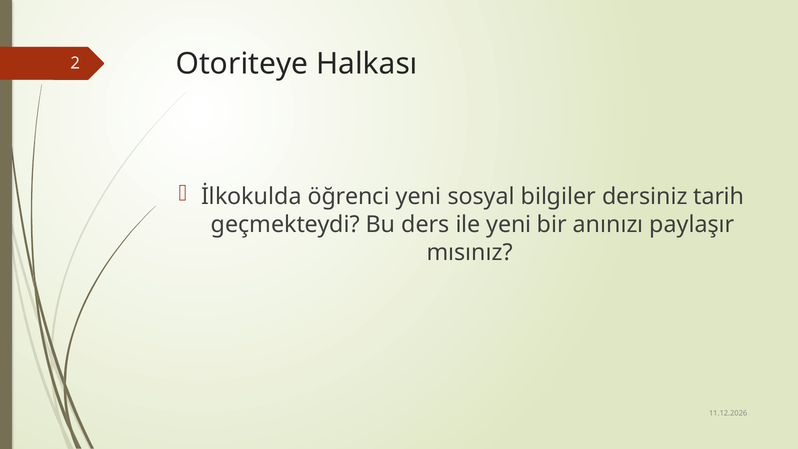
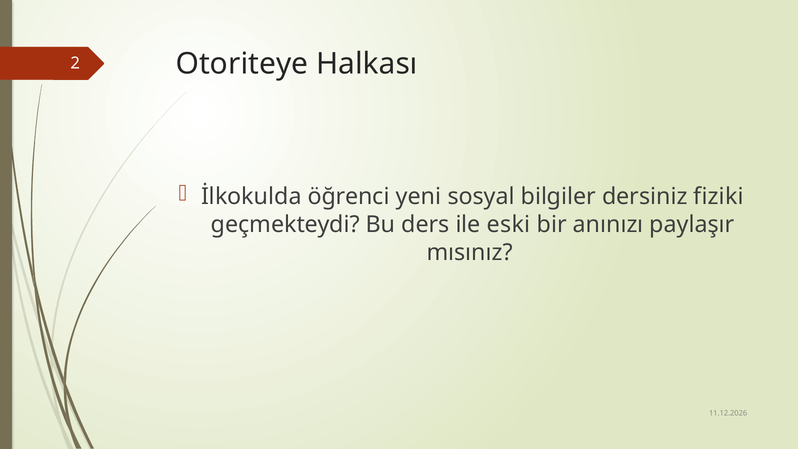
tarih: tarih -> fiziki (719, 197)
ile yeni: yeni -> eski (509, 224)
